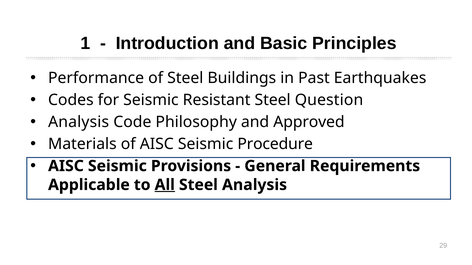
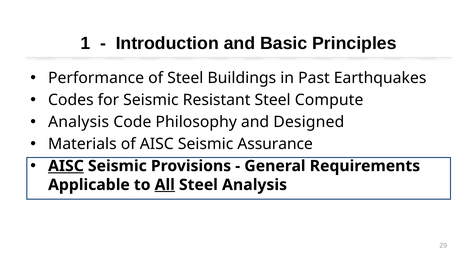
Question: Question -> Compute (329, 100)
Approved: Approved -> Designed (309, 122)
Procedure: Procedure -> Assurance (275, 144)
AISC underline: none -> present (66, 166)
